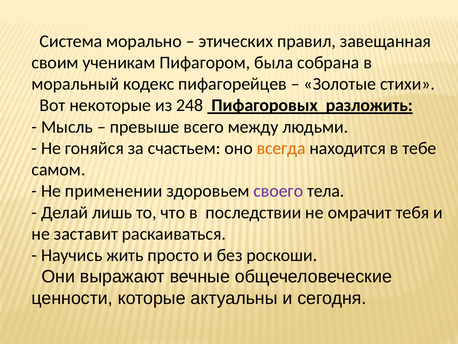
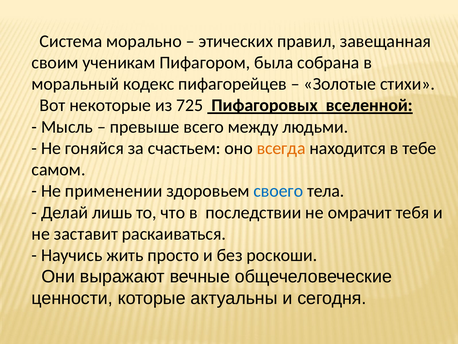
248: 248 -> 725 (190, 105)
разложить: разложить -> вселенной (369, 105)
своего colour: purple -> blue (278, 191)
